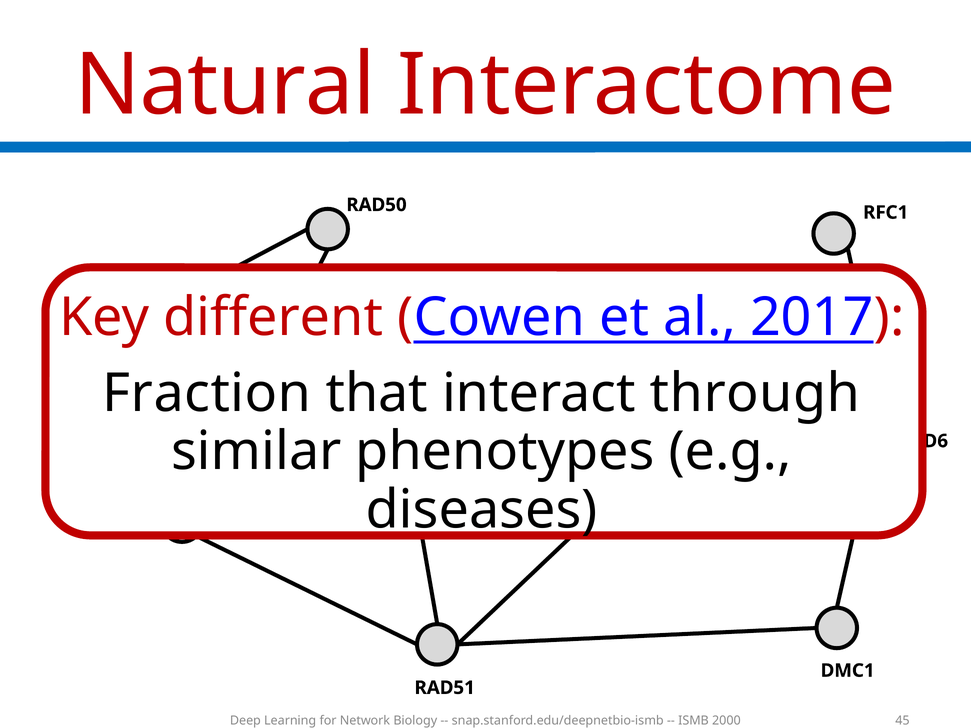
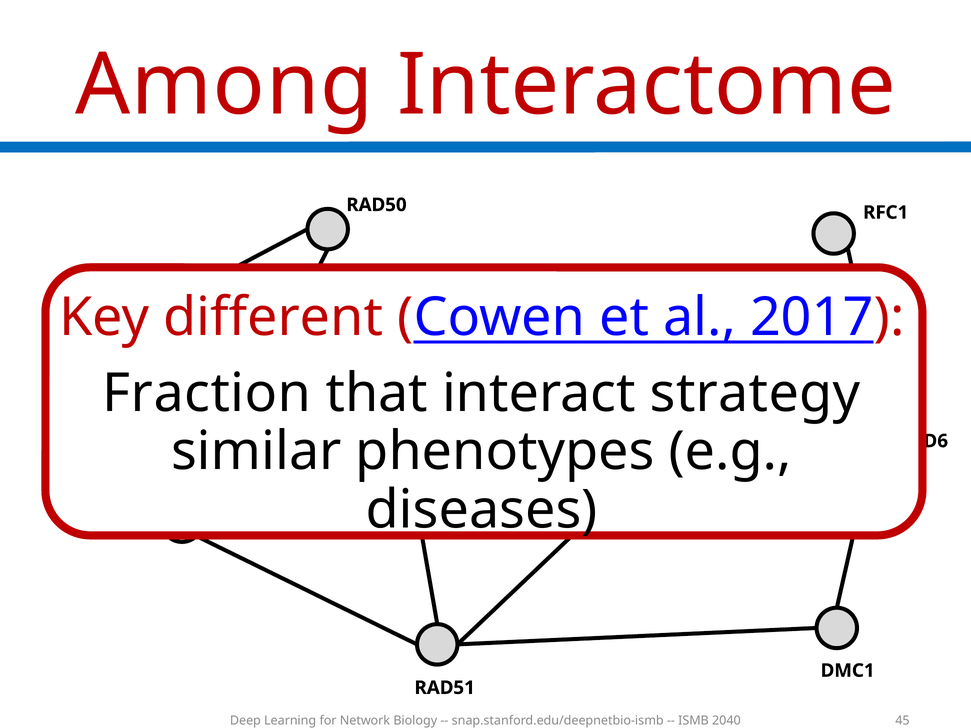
Natural: Natural -> Among (224, 86)
through: through -> strategy (755, 393)
2000: 2000 -> 2040 (726, 721)
